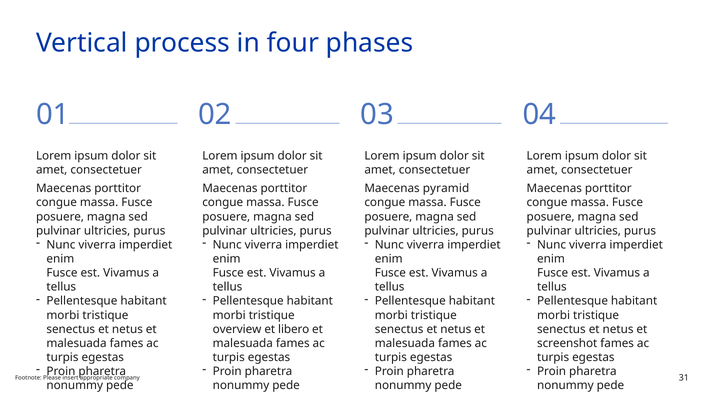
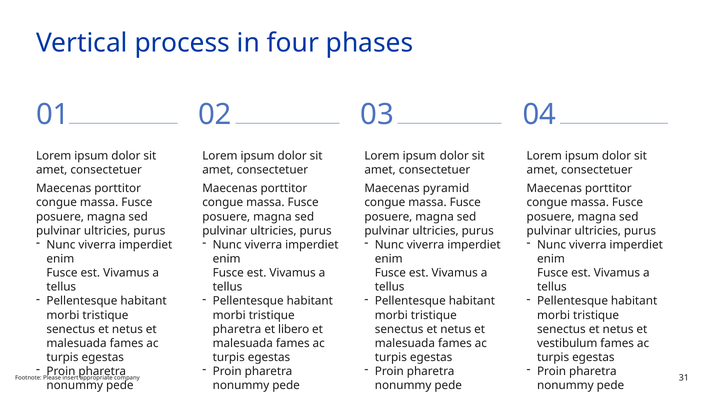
overview: overview -> pharetra (237, 329)
screenshot: screenshot -> vestibulum (567, 343)
